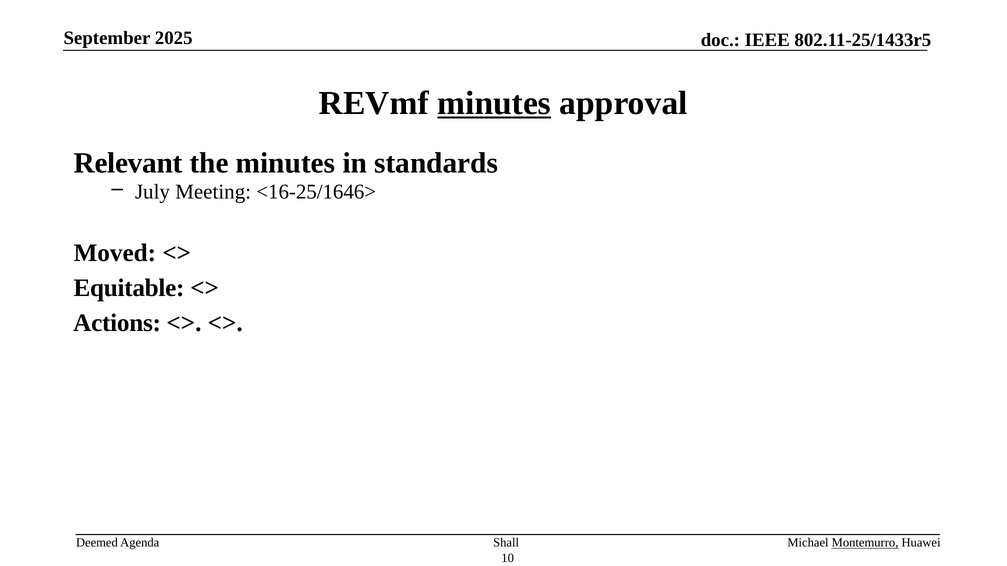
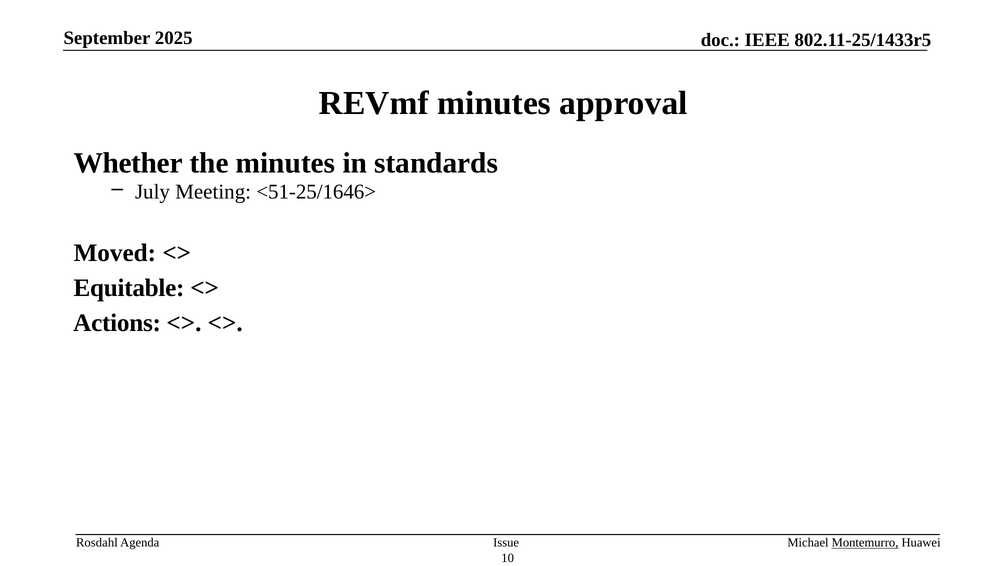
minutes underline: present -> none (494, 103)
Relevant: Relevant -> Whether (128, 163)
<16-25/1646>: <16-25/1646> -> <51-25/1646> (316, 192)
Deemed: Deemed -> Rosdahl (97, 543)
Shall: Shall -> Issue (506, 543)
